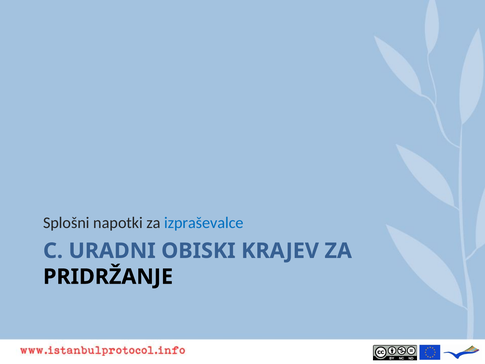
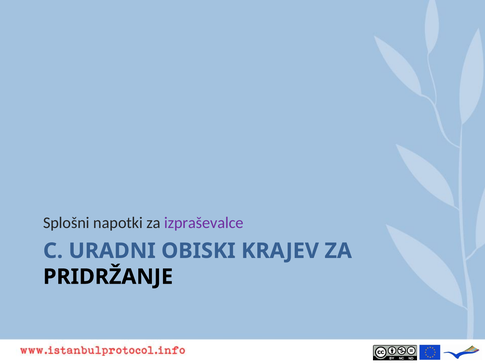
izpraševalce colour: blue -> purple (204, 223)
